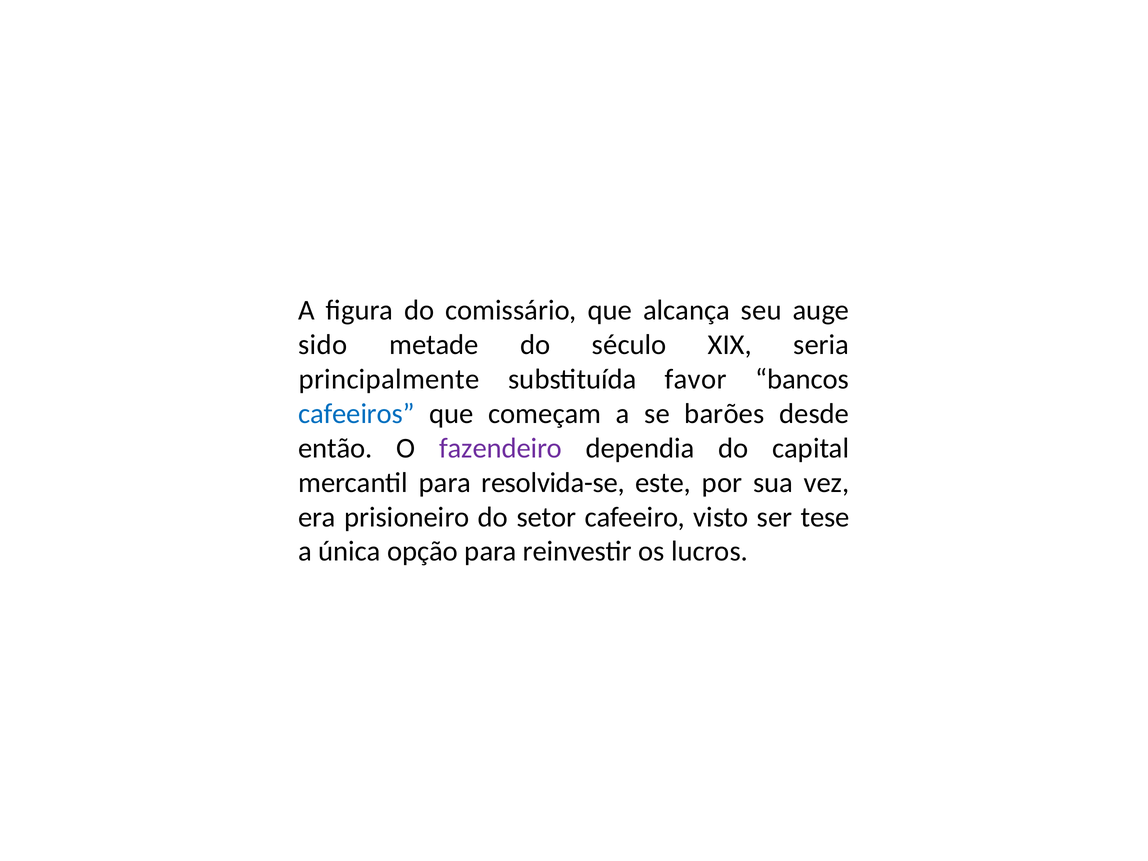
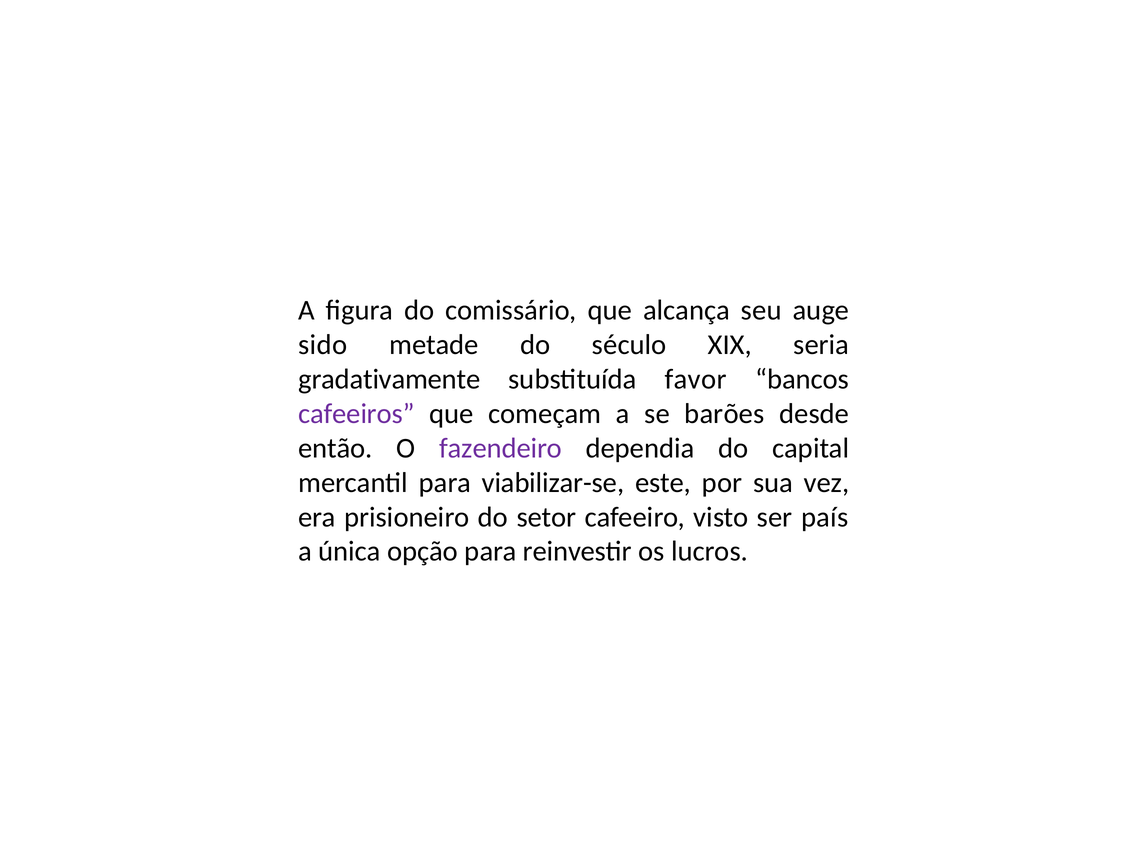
principalmente: principalmente -> gradativamente (389, 379)
cafeeiros colour: blue -> purple (357, 414)
resolvida-se: resolvida-se -> viabilizar-se (553, 483)
tese: tese -> país (825, 517)
